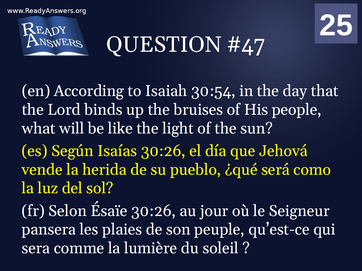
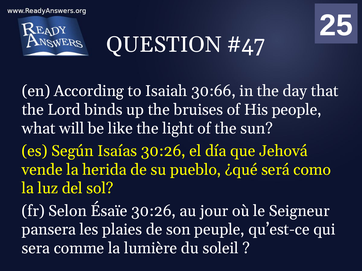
30:54: 30:54 -> 30:66 (213, 91)
